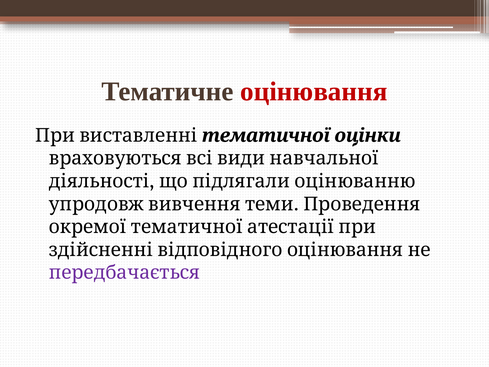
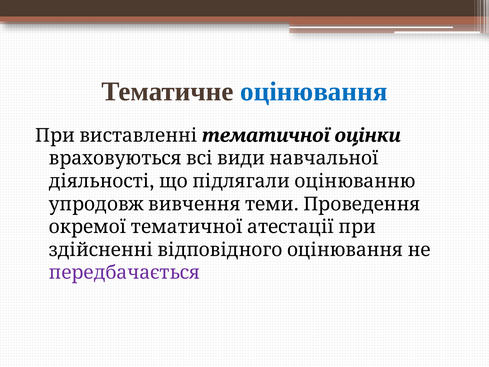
оцінювання colour: red -> blue (314, 92)
